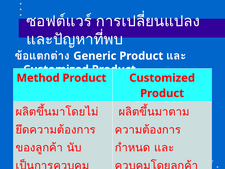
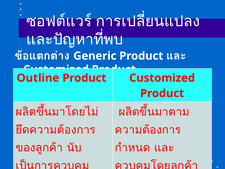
Method: Method -> Outline (38, 78)
